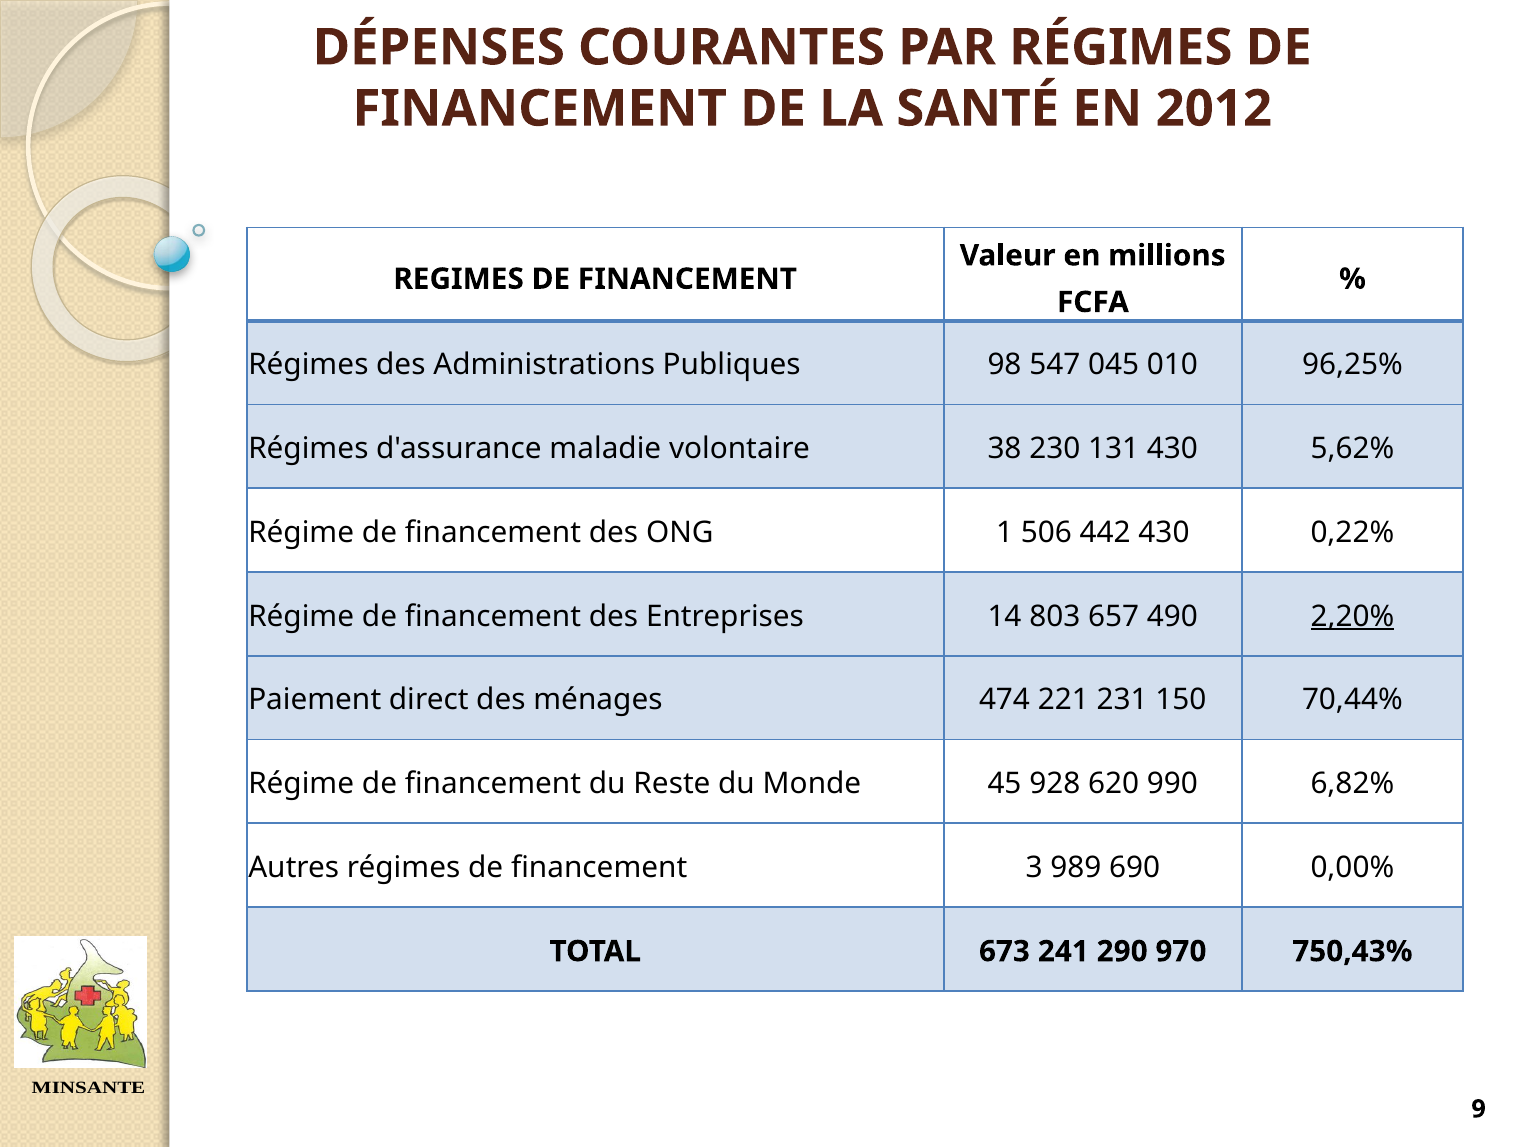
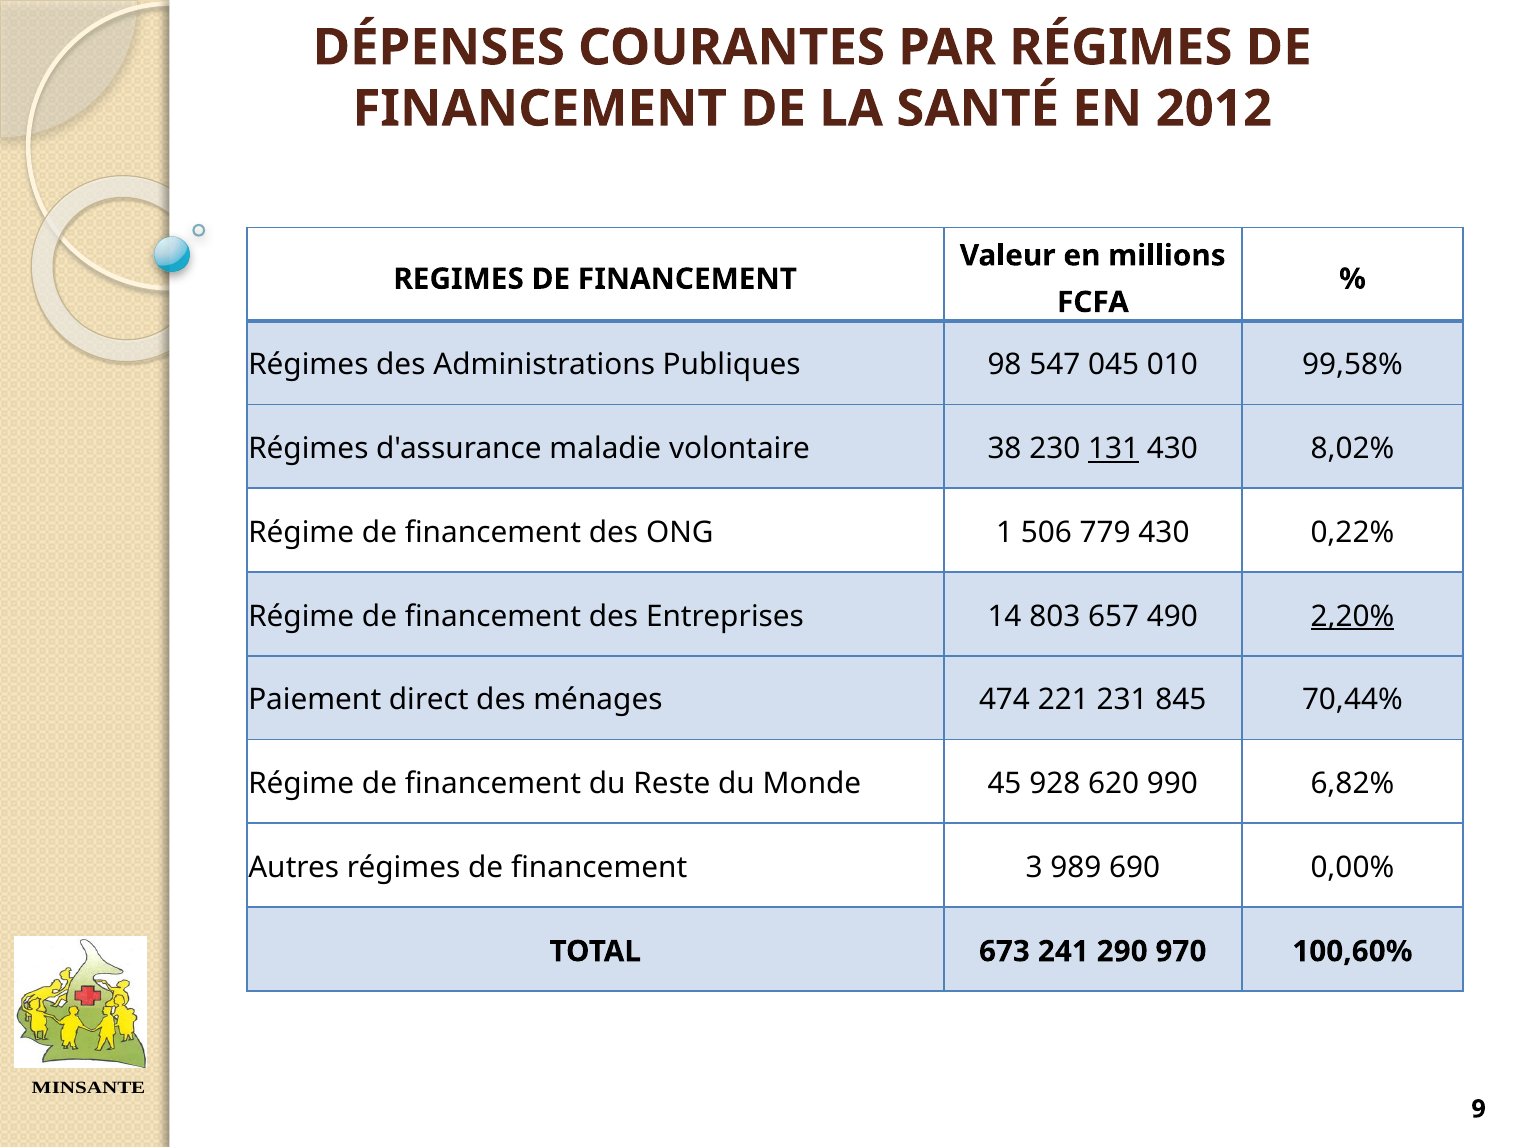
96,25%: 96,25% -> 99,58% (1352, 365)
131 underline: none -> present (1114, 449)
5,62%: 5,62% -> 8,02% (1352, 449)
442: 442 -> 779 (1105, 533)
150: 150 -> 845 (1181, 700)
750,43%: 750,43% -> 100,60% (1352, 951)
